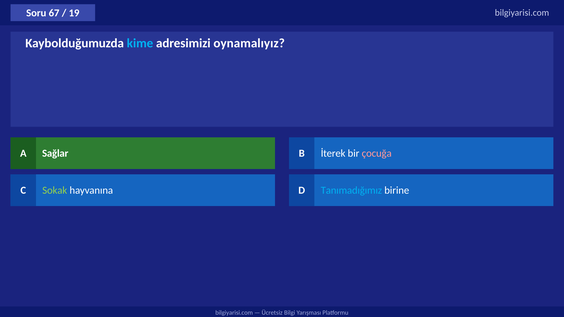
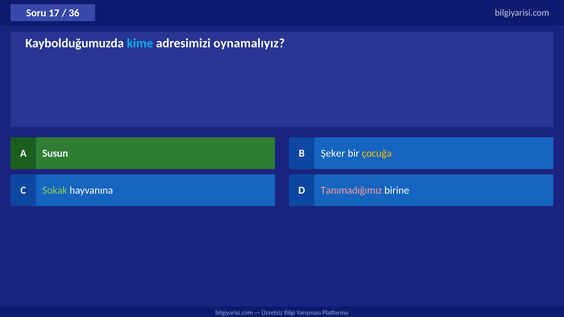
67: 67 -> 17 (54, 13)
19: 19 -> 36 (74, 13)
Sağlar: Sağlar -> Susun (55, 153)
İterek: İterek -> Şeker (333, 153)
çocuğa colour: pink -> yellow (377, 153)
Tanımadığımız colour: light blue -> pink (351, 190)
